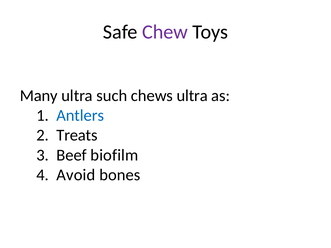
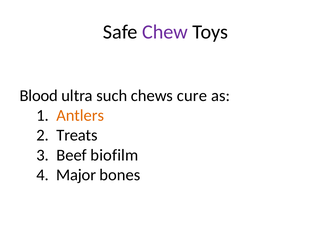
Many: Many -> Blood (39, 96)
chews ultra: ultra -> cure (192, 96)
Antlers colour: blue -> orange (80, 116)
Avoid: Avoid -> Major (76, 175)
